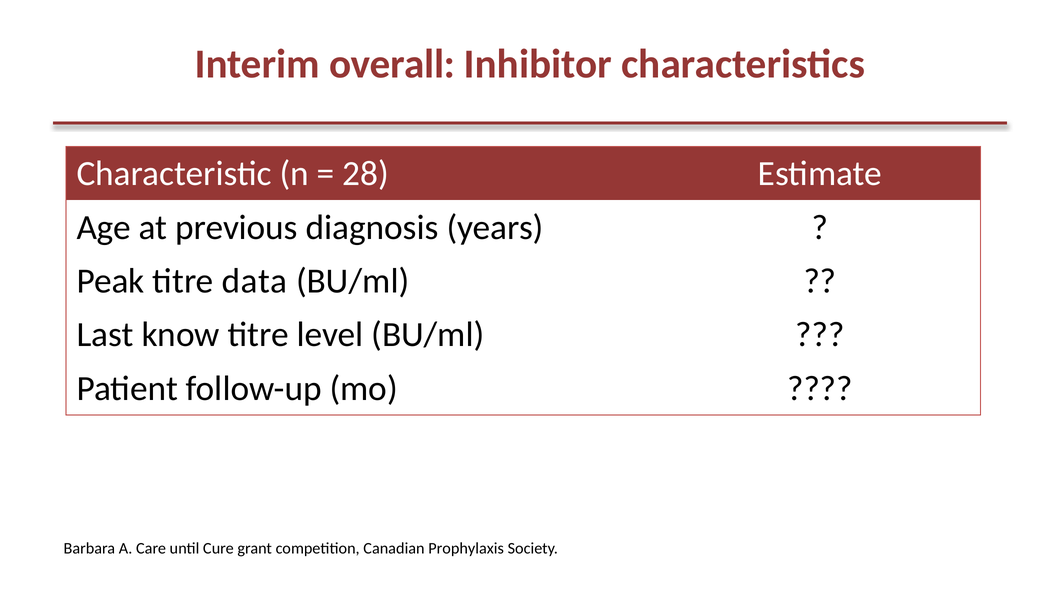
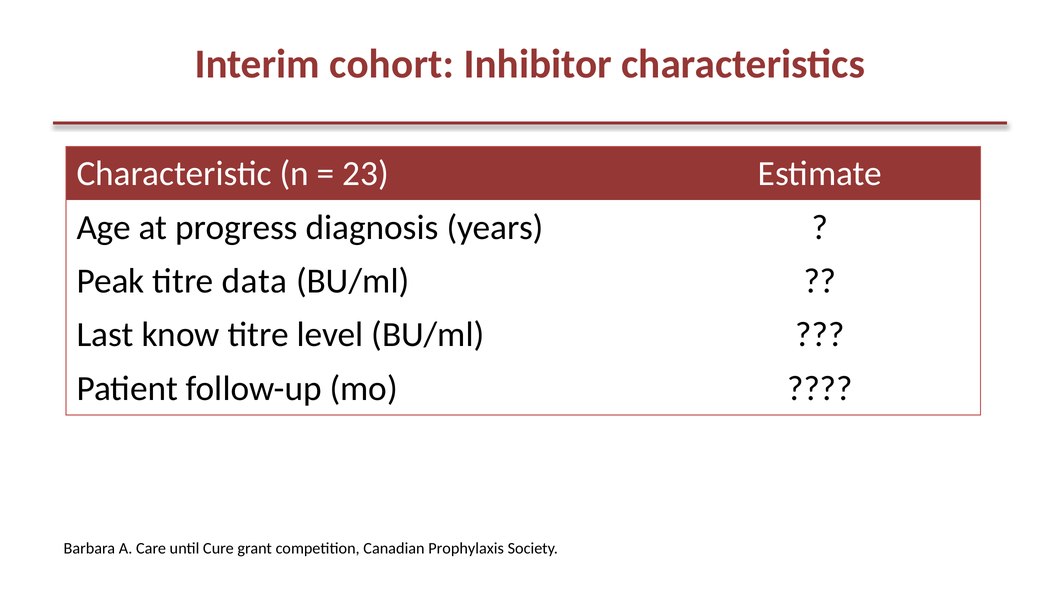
overall: overall -> cohort (392, 64)
28: 28 -> 23 (366, 174)
previous: previous -> progress (236, 227)
